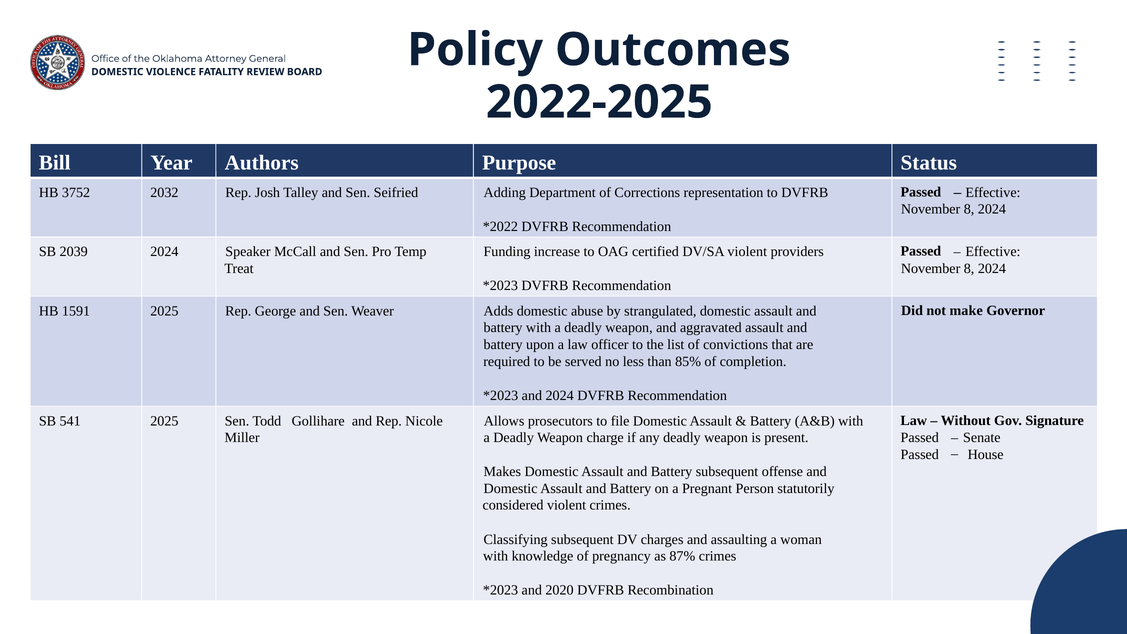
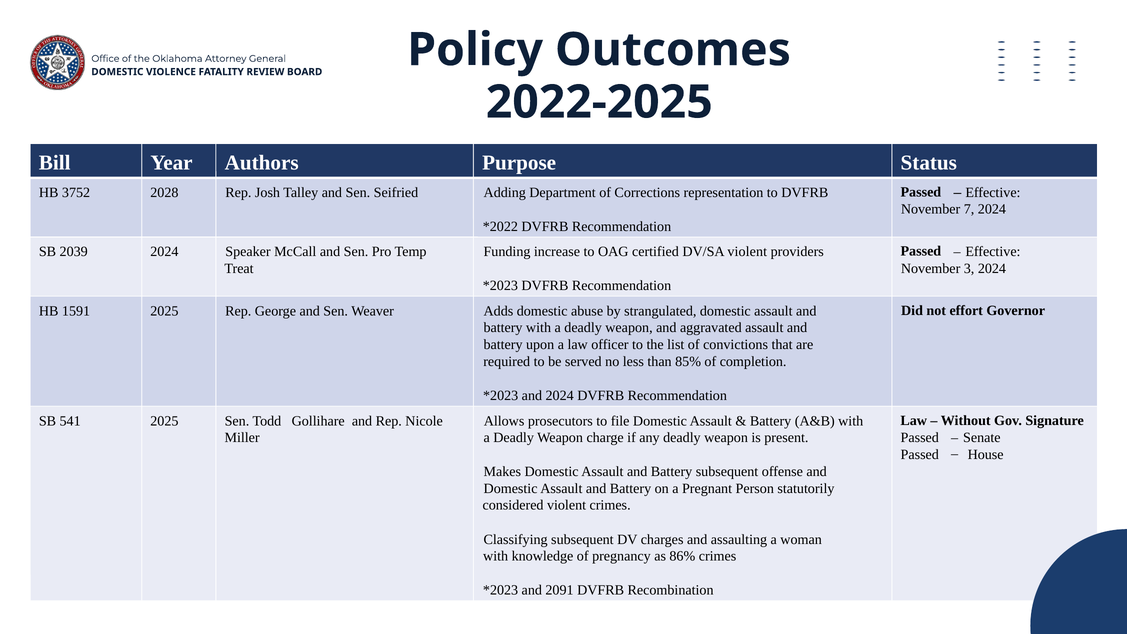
2032: 2032 -> 2028 (164, 192)
8: 8 -> 7 (969, 209)
8: 8 -> 3 (969, 269)
make: make -> effort (966, 311)
87%: 87% -> 86% (682, 556)
2020: 2020 -> 2091 (560, 590)
